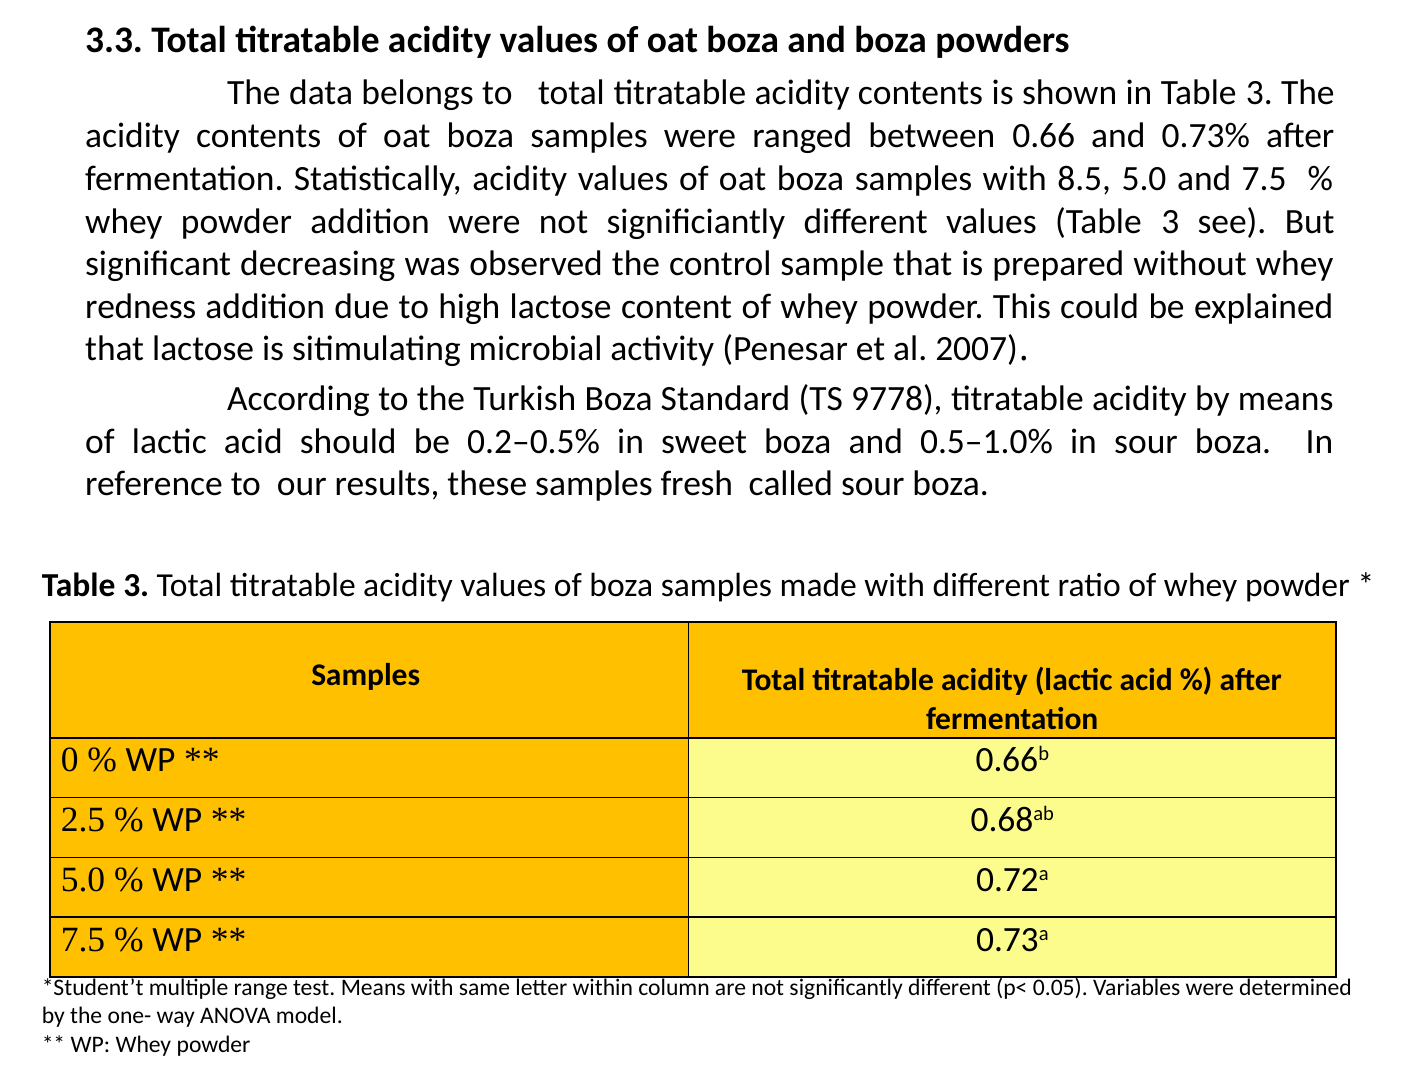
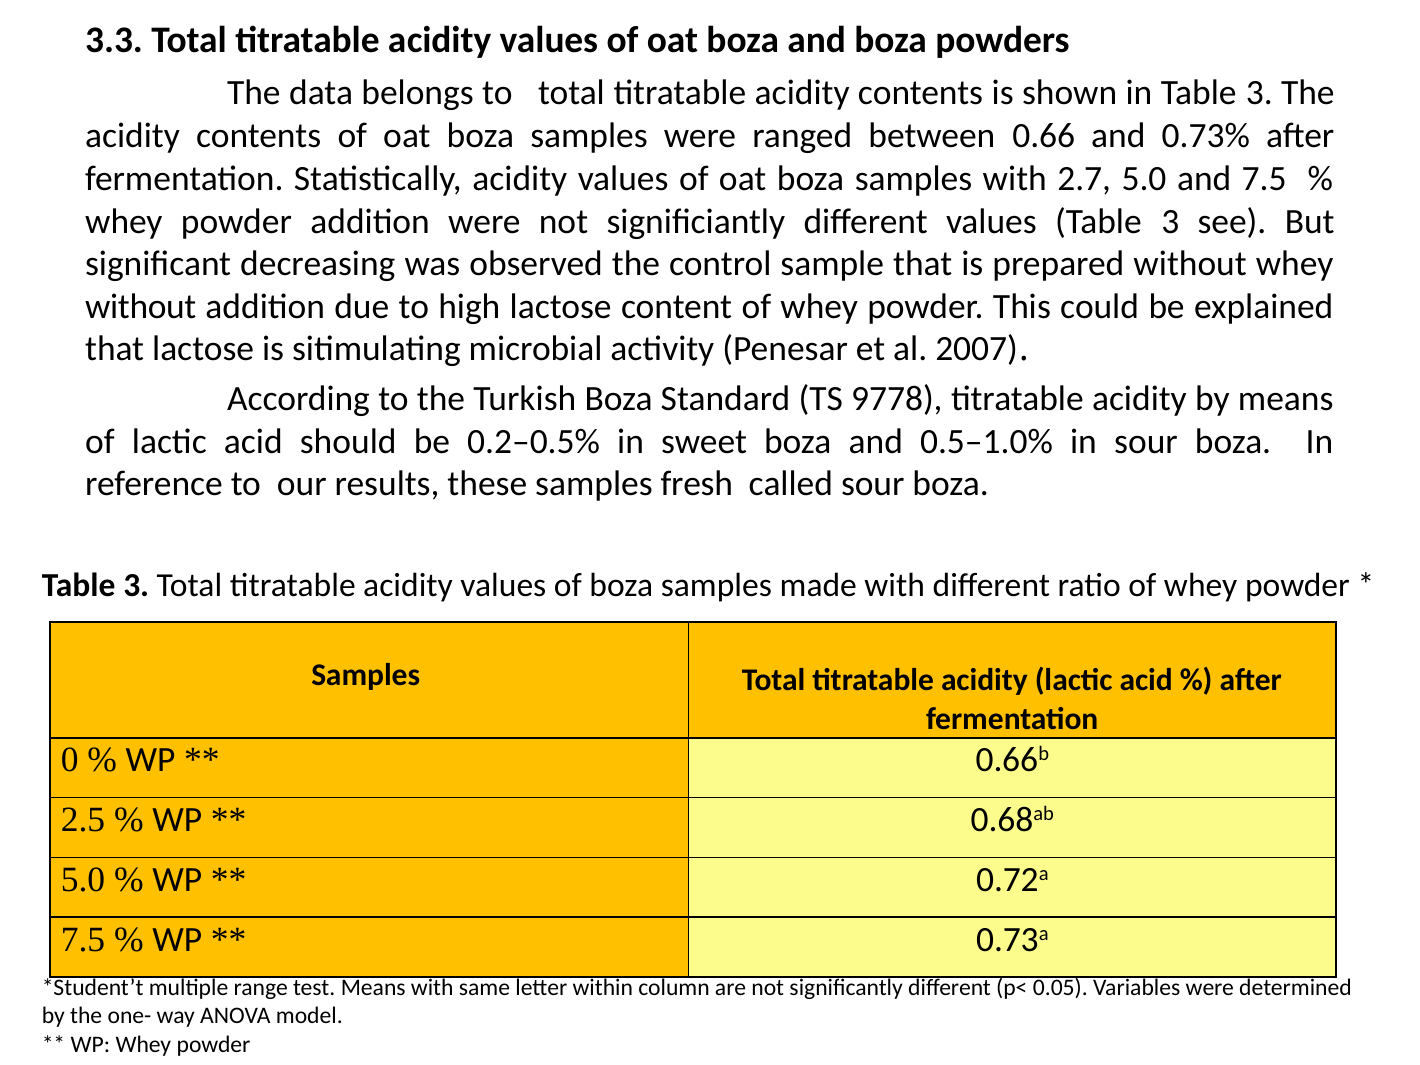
8.5: 8.5 -> 2.7 (1084, 179)
redness: redness -> without (141, 307)
